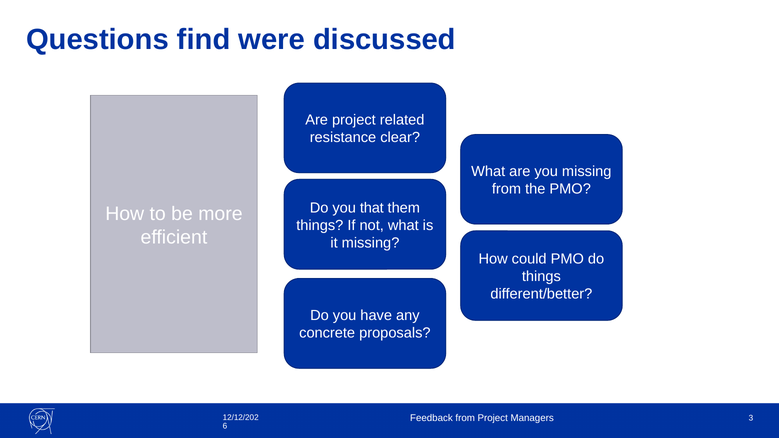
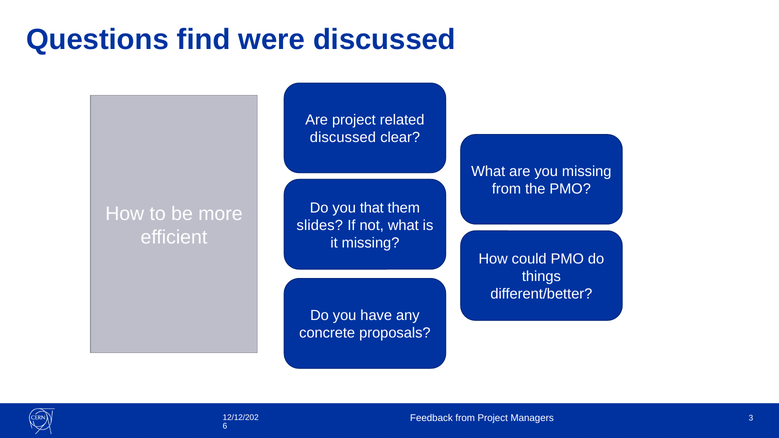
resistance: resistance -> discussed (343, 138)
things: things -> slides (320, 225)
